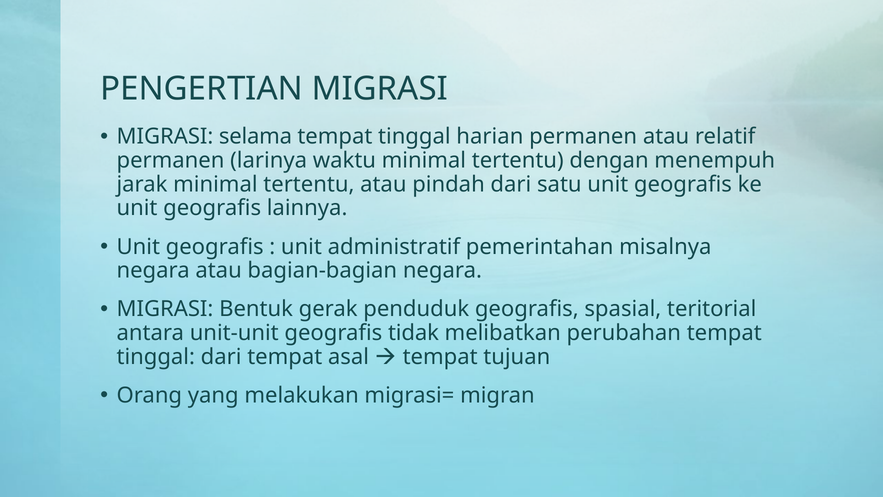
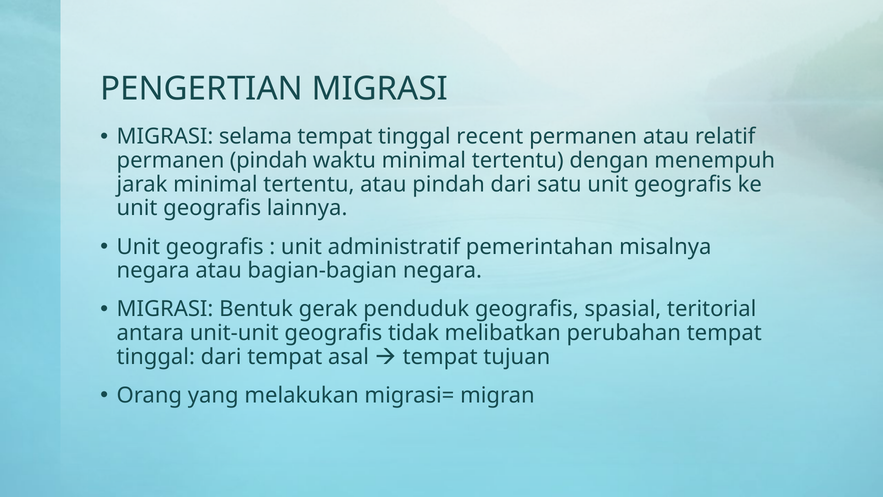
harian: harian -> recent (490, 137)
permanen larinya: larinya -> pindah (269, 160)
